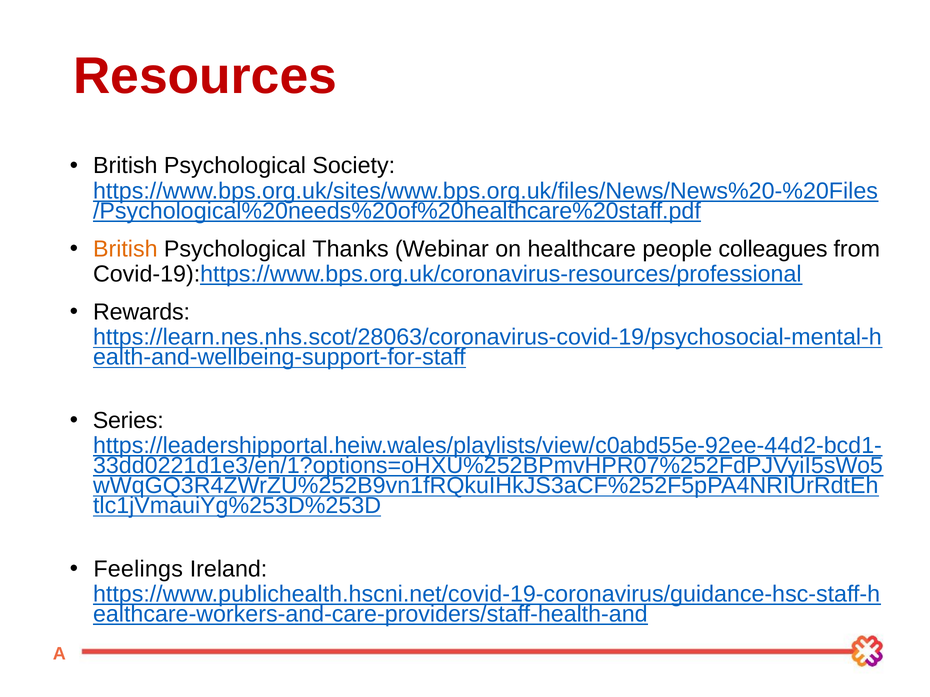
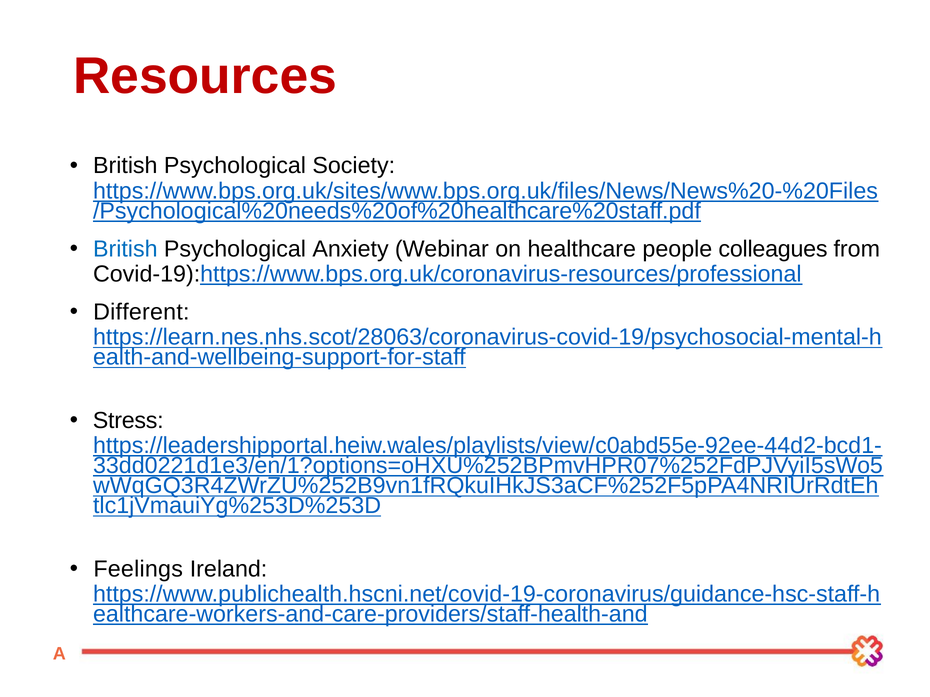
British colour: orange -> blue (125, 249)
Thanks: Thanks -> Anxiety (351, 249)
Rewards: Rewards -> Different (141, 312)
Series: Series -> Stress (128, 421)
